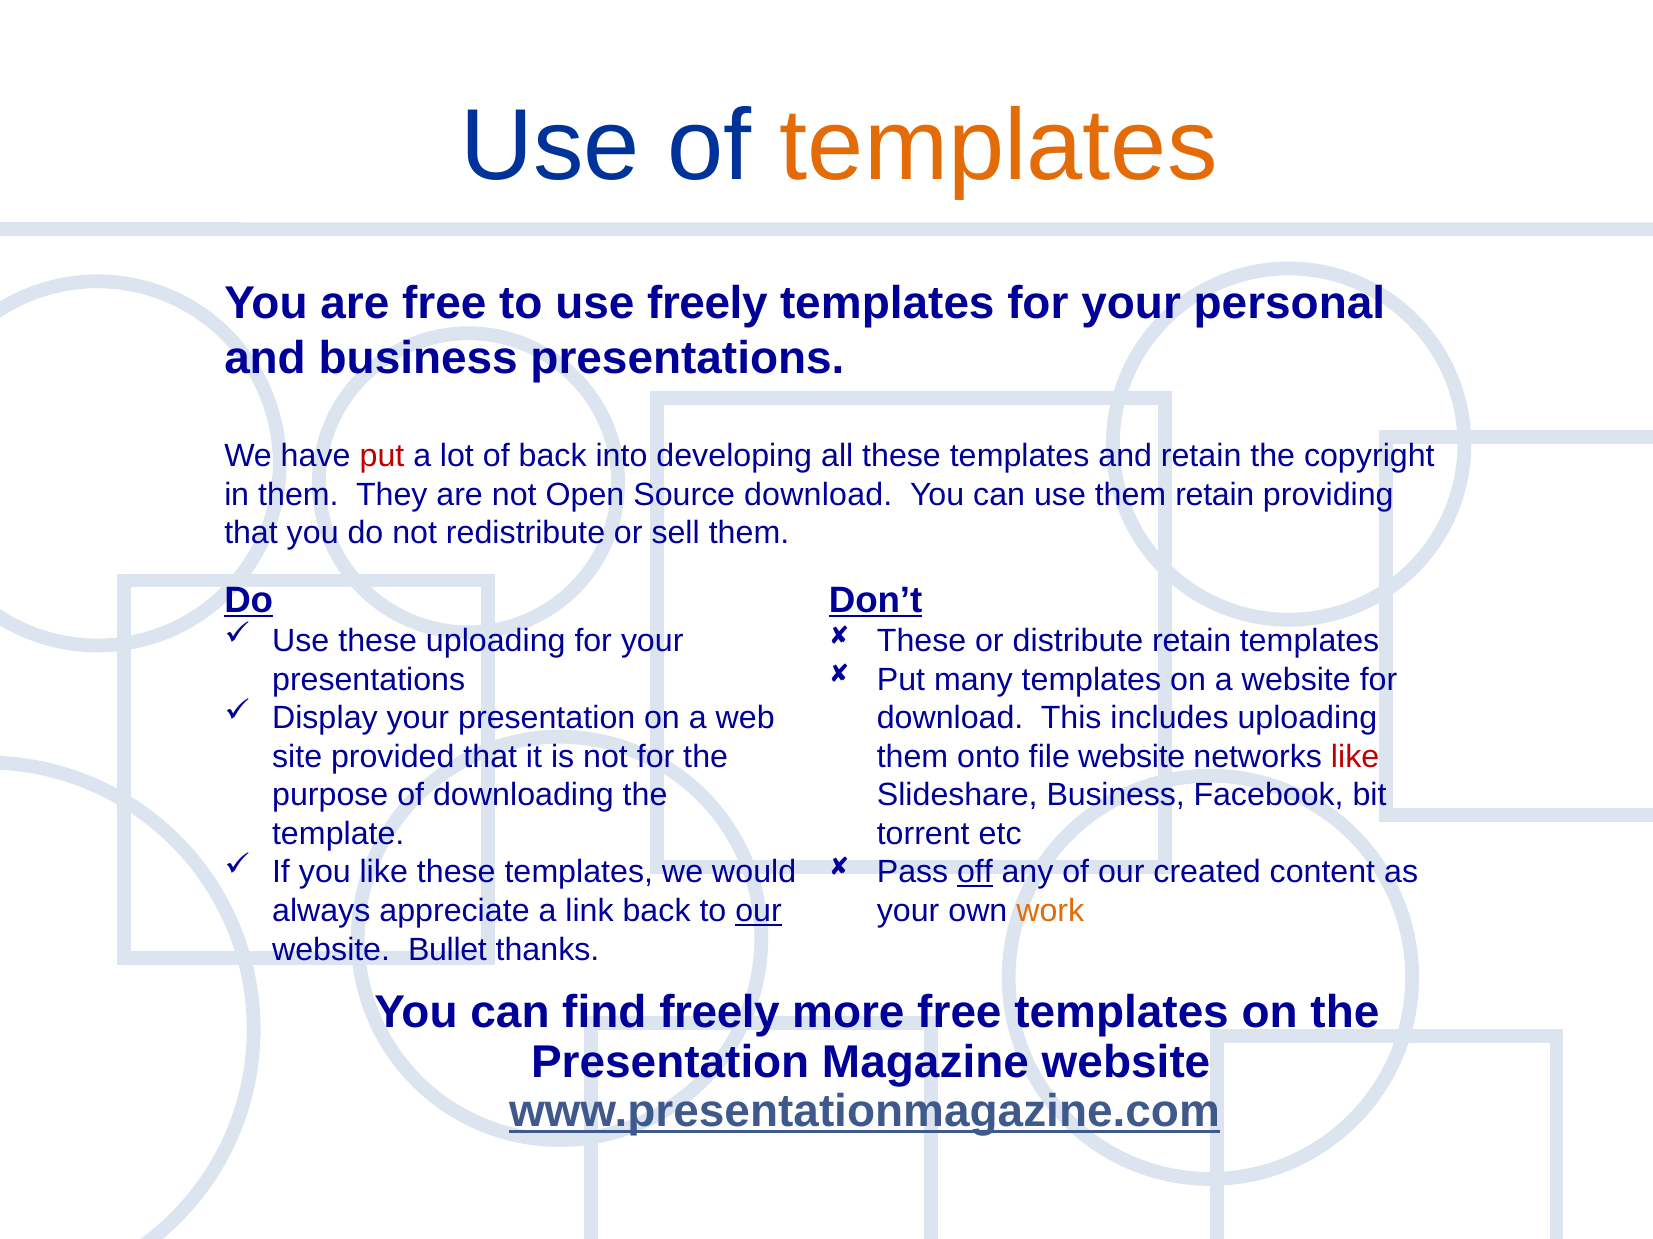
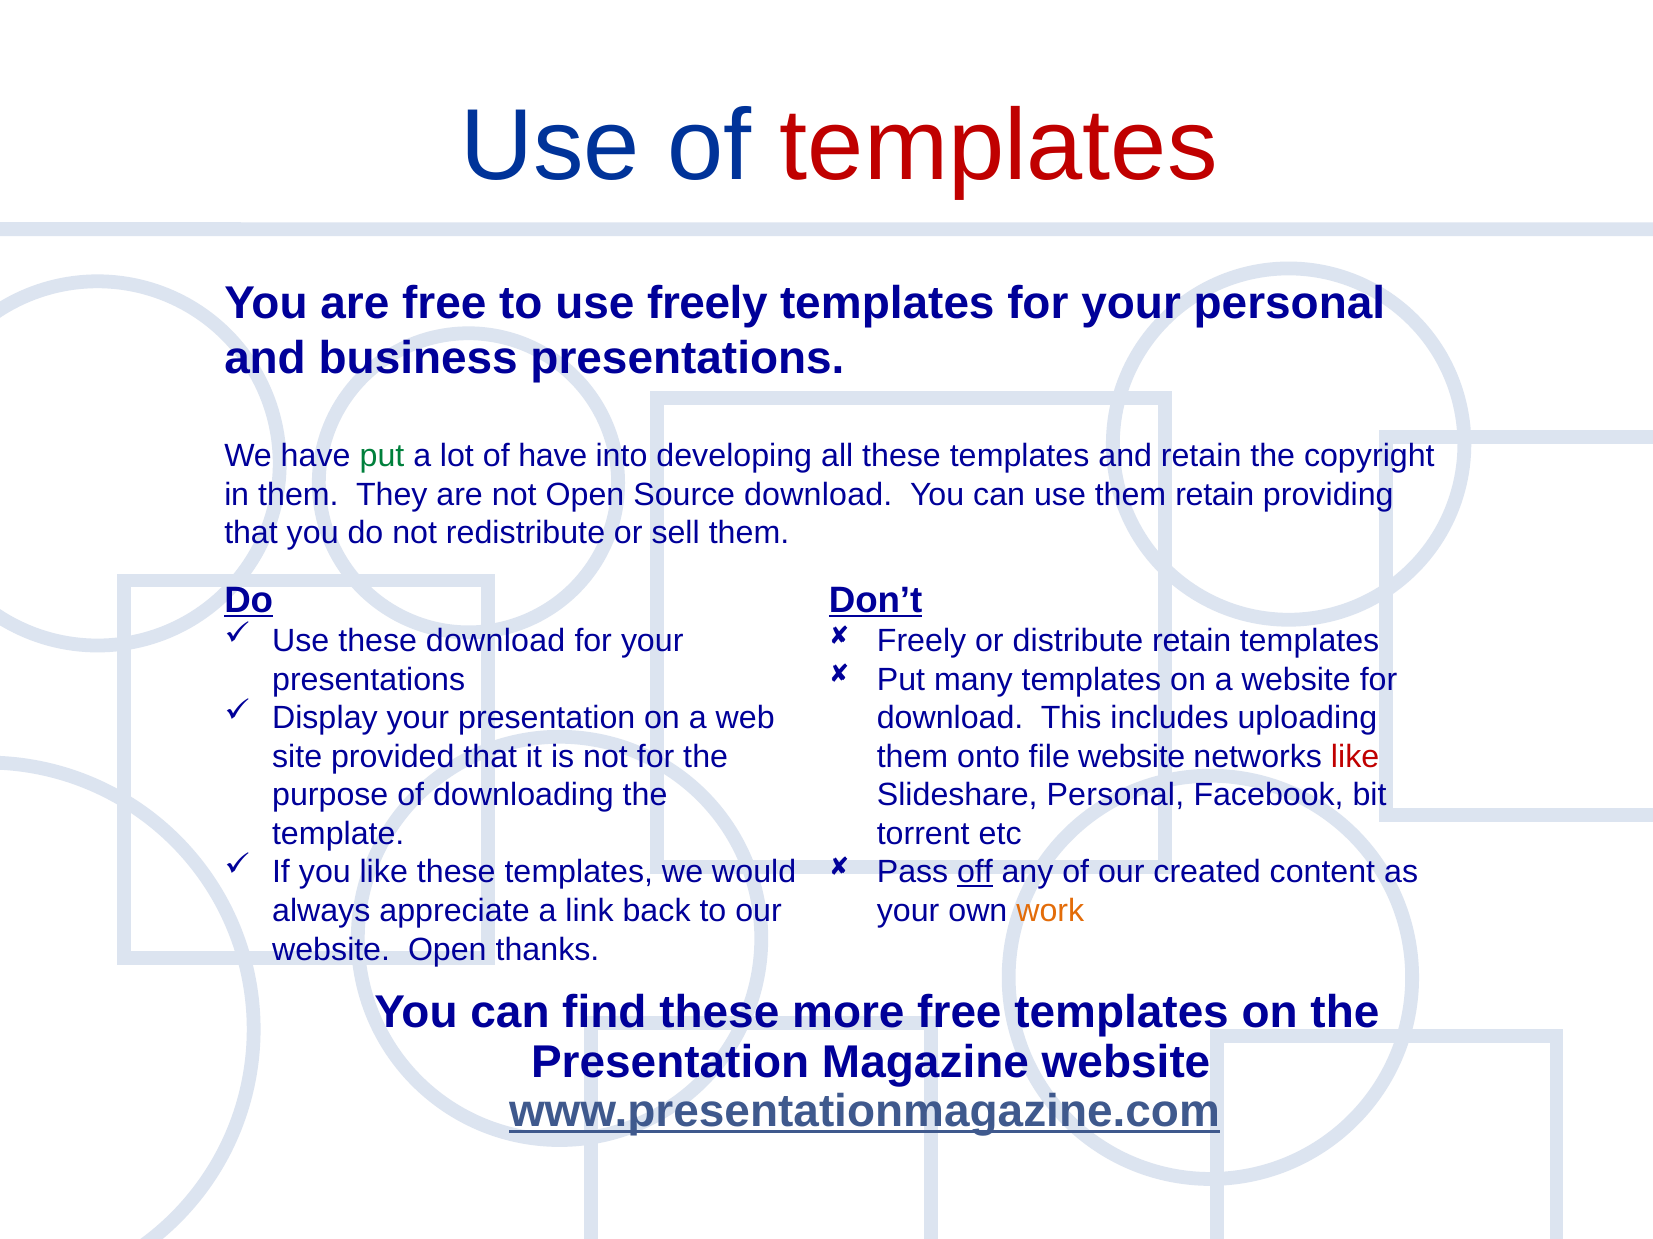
templates colour: orange -> red (999, 146)
put colour: red -> green (382, 456)
of back: back -> have (553, 456)
these uploading: uploading -> download (496, 641)
These: These -> Freely (922, 641)
Slideshare Business: Business -> Personal (1115, 796)
our underline: present -> none (759, 911)
website Bullet: Bullet -> Open (447, 950)
find freely: freely -> these (719, 1013)
